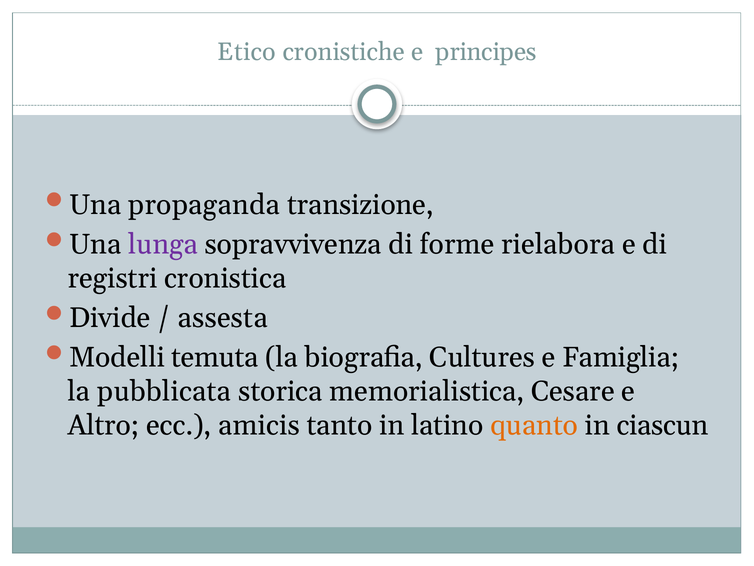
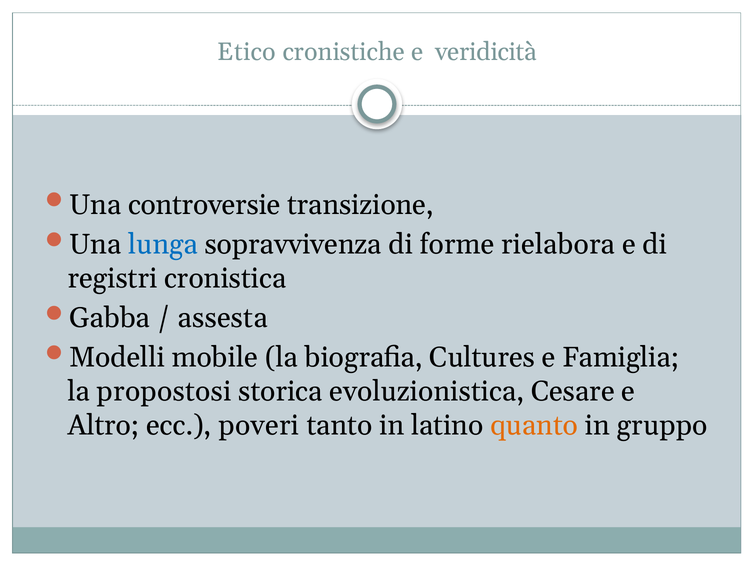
principes: principes -> veridicità (486, 52)
propaganda: propaganda -> controversie (204, 204)
lunga colour: purple -> blue (163, 244)
Divide: Divide -> Gabba (110, 318)
temuta: temuta -> mobile (215, 357)
pubblicata: pubblicata -> propostosi (164, 391)
memorialistica: memorialistica -> evoluzionistica (427, 391)
amicis: amicis -> poveri (259, 425)
ciascun: ciascun -> gruppo (662, 425)
